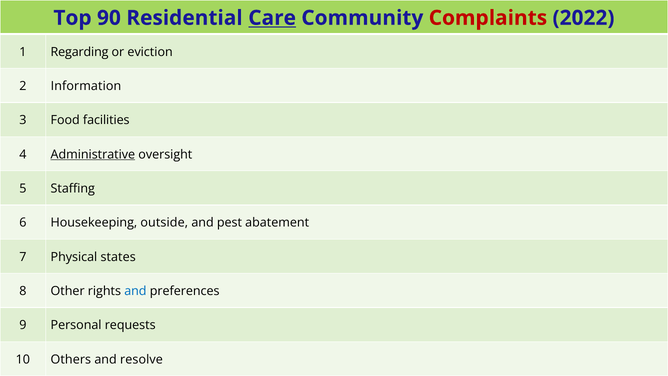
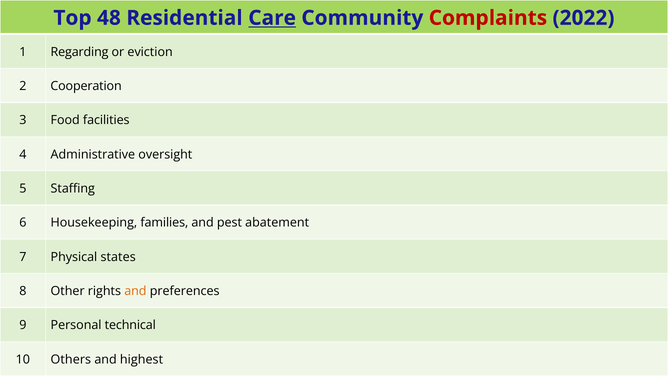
90: 90 -> 48 (109, 18)
Information: Information -> Cooperation (86, 86)
Administrative underline: present -> none (93, 154)
outside: outside -> families (164, 223)
and colour: blue -> orange (135, 291)
requests: requests -> technical (130, 325)
resolve: resolve -> highest (142, 359)
